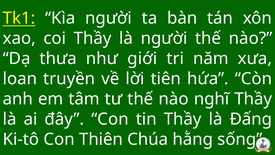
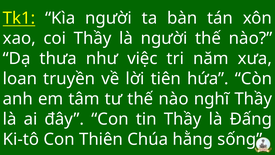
giới: giới -> việc (142, 58)
